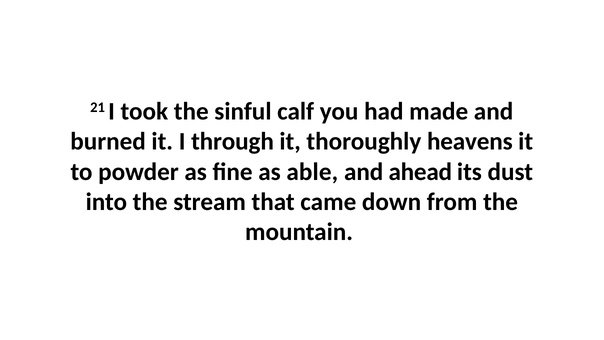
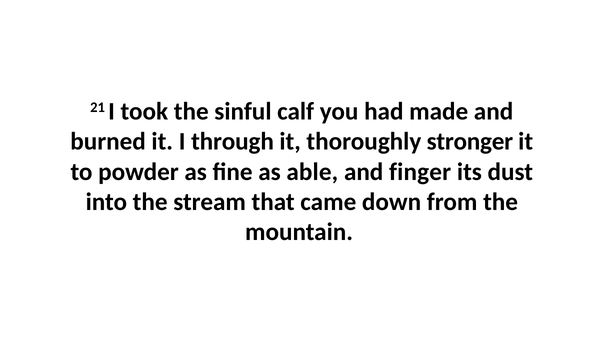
heavens: heavens -> stronger (470, 141)
ahead: ahead -> finger (420, 172)
